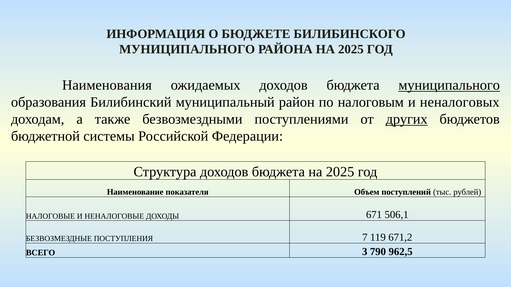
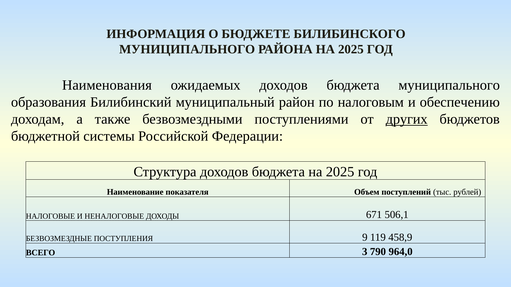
муниципального underline: present -> none (449, 85)
неналоговых: неналоговых -> обеспечению (460, 102)
7: 7 -> 9 (365, 238)
671,2: 671,2 -> 458,9 (400, 238)
962,5: 962,5 -> 964,0 (401, 252)
